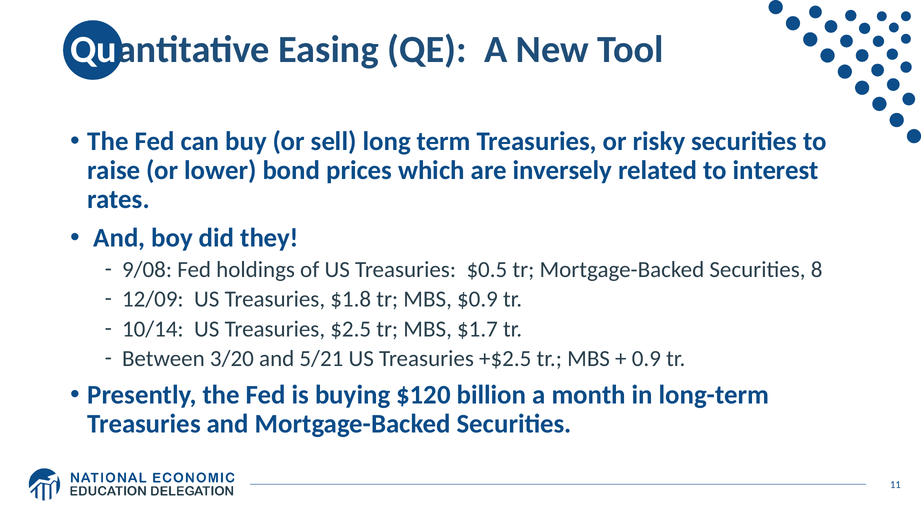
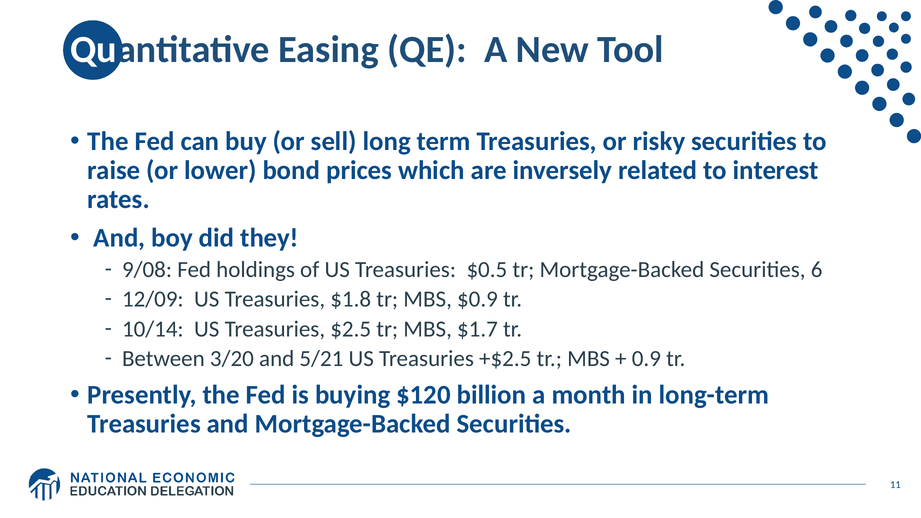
8: 8 -> 6 (817, 270)
